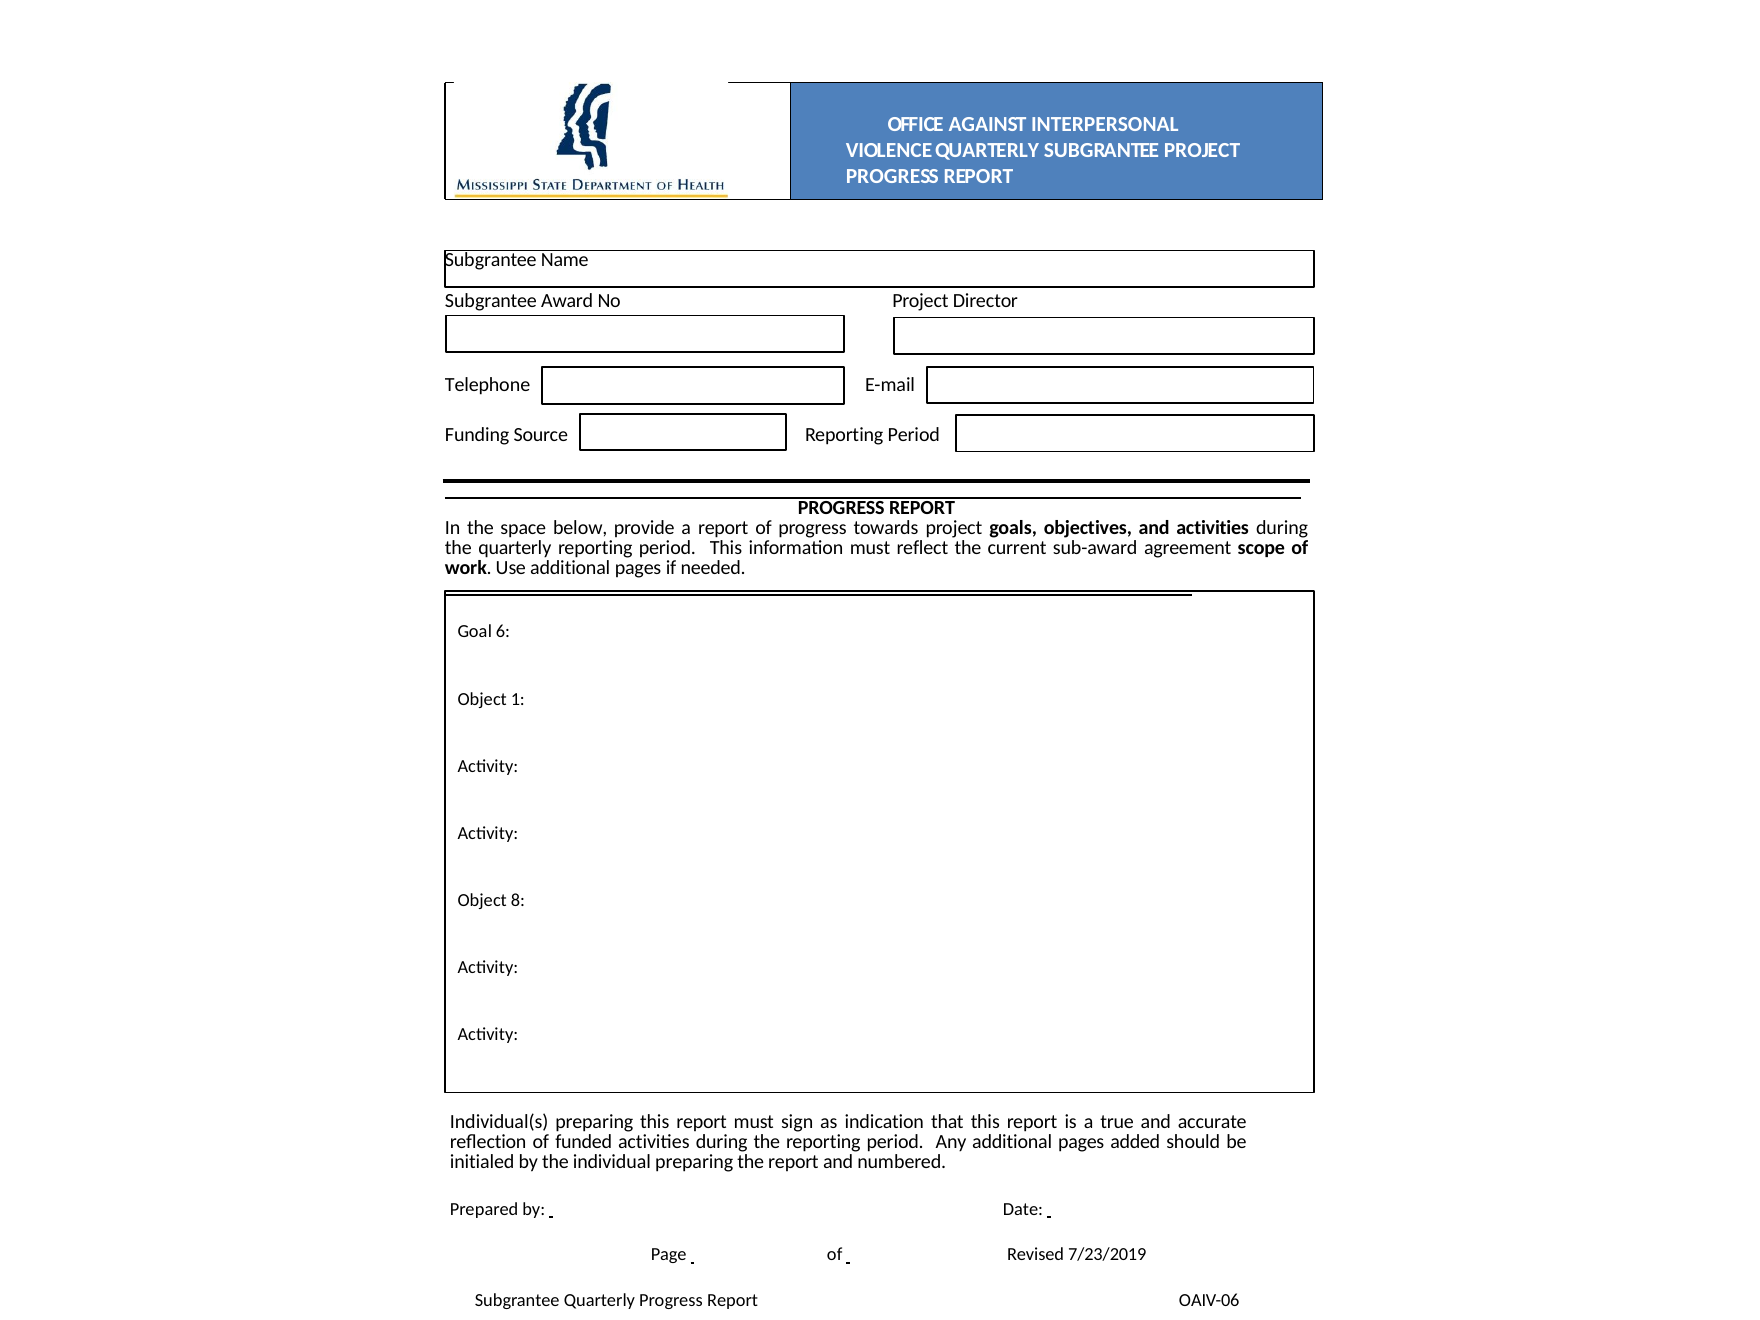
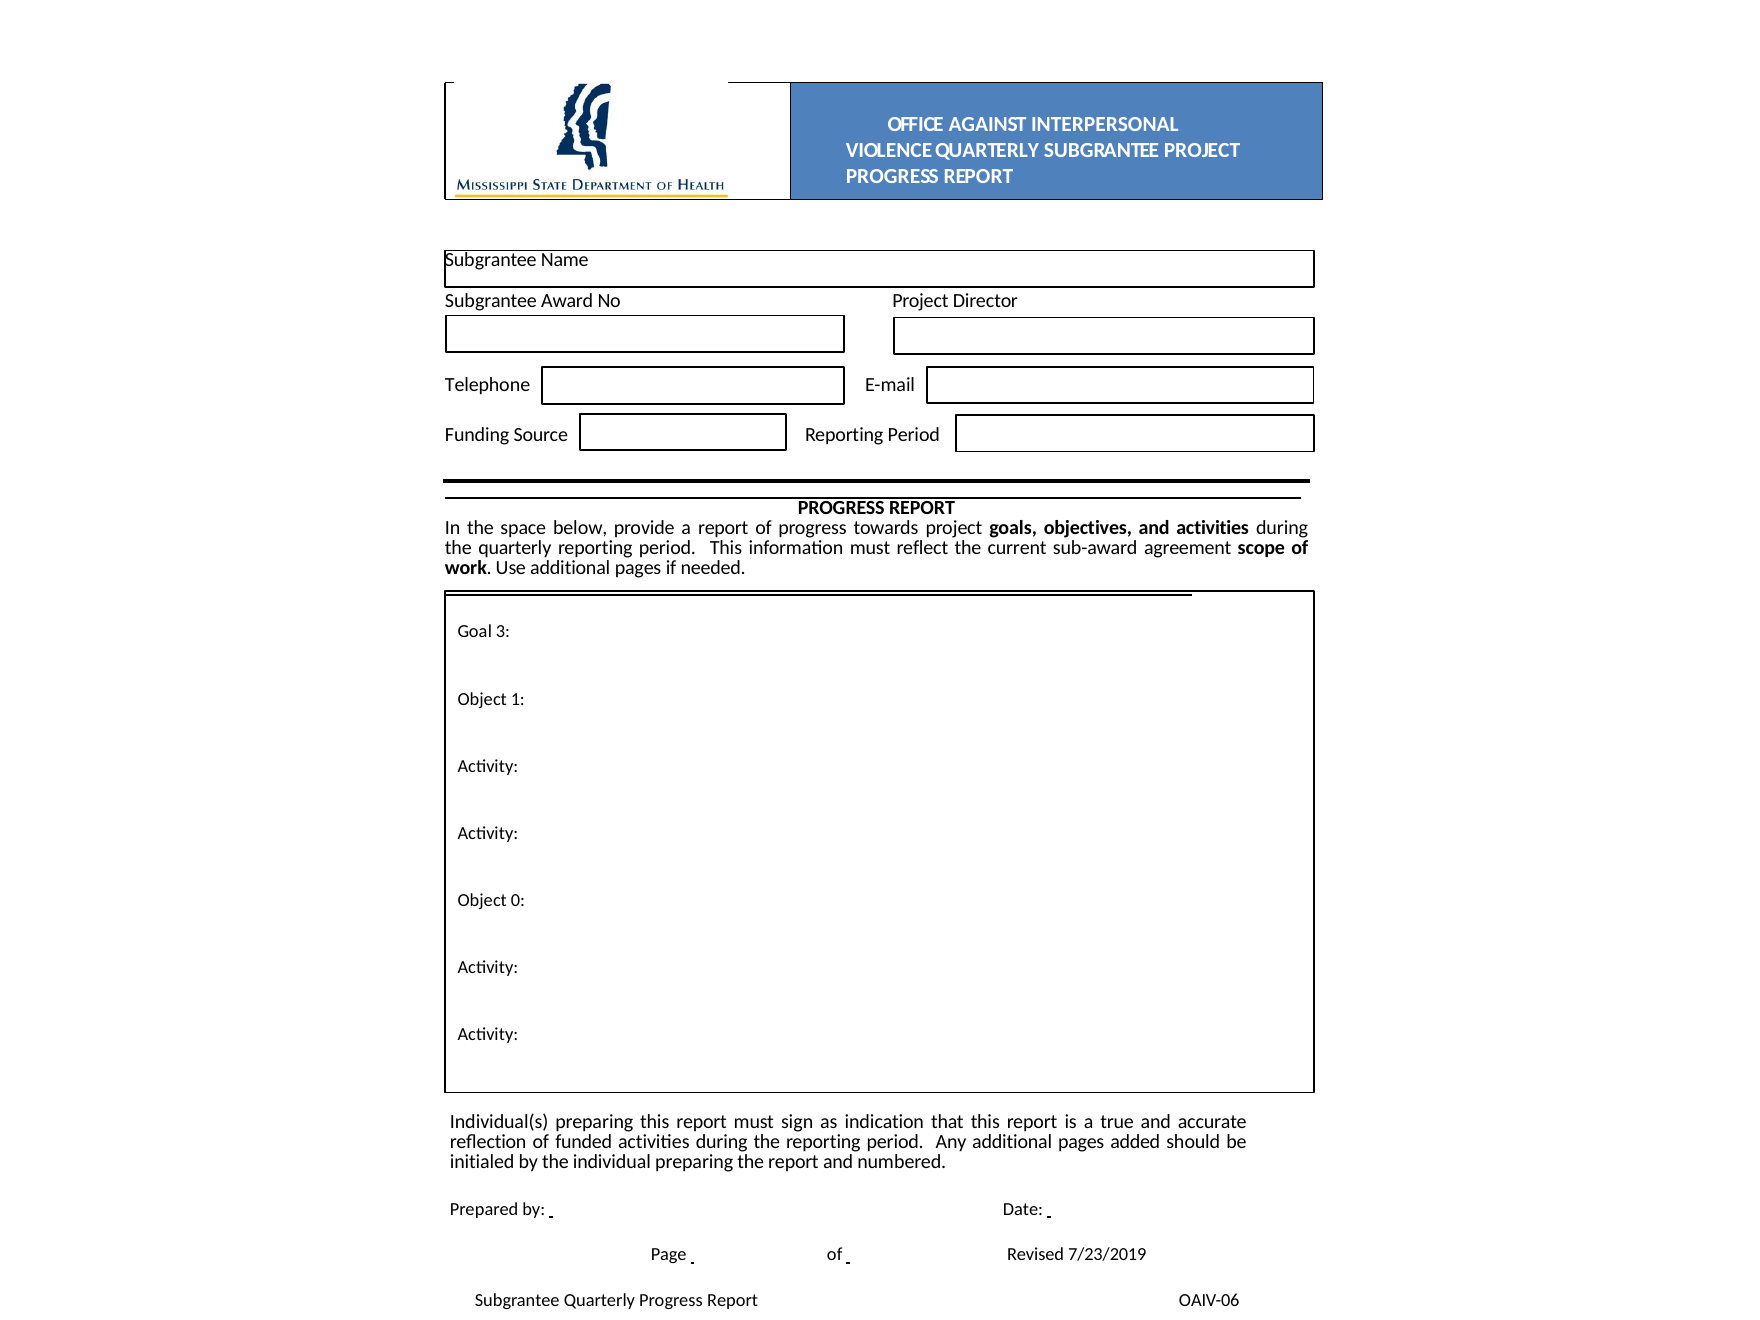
6: 6 -> 3 (503, 632)
8: 8 -> 0 (518, 900)
